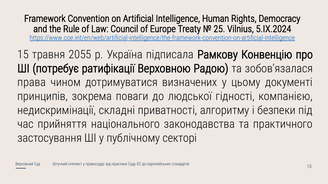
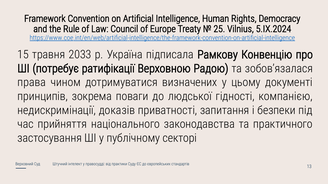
2055: 2055 -> 2033 (80, 55)
складні: складні -> доказів (117, 110)
алгоритму: алгоритму -> запитання (225, 110)
